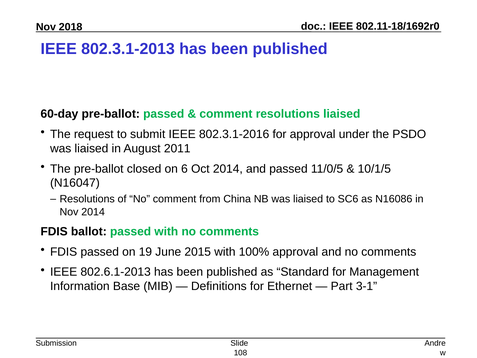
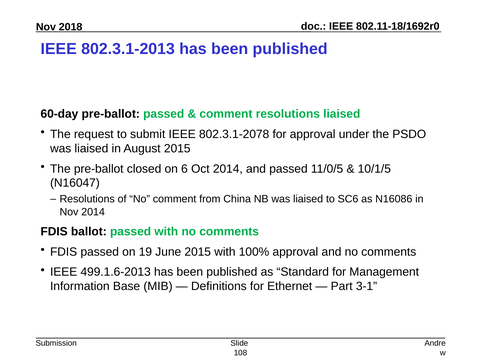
802.3.1-2016: 802.3.1-2016 -> 802.3.1-2078 (234, 134)
August 2011: 2011 -> 2015 (177, 148)
802.6.1-2013: 802.6.1-2013 -> 499.1.6-2013 (116, 272)
